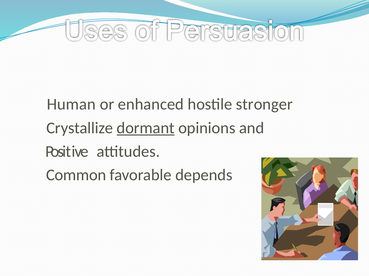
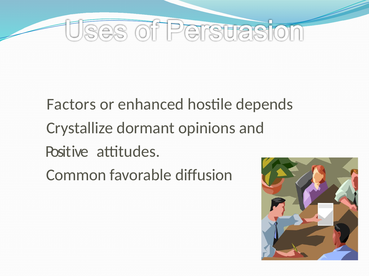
Human: Human -> Factors (71, 105)
stronger: stronger -> depends (264, 105)
dormant underline: present -> none (146, 128)
depends: depends -> diffusion (204, 176)
